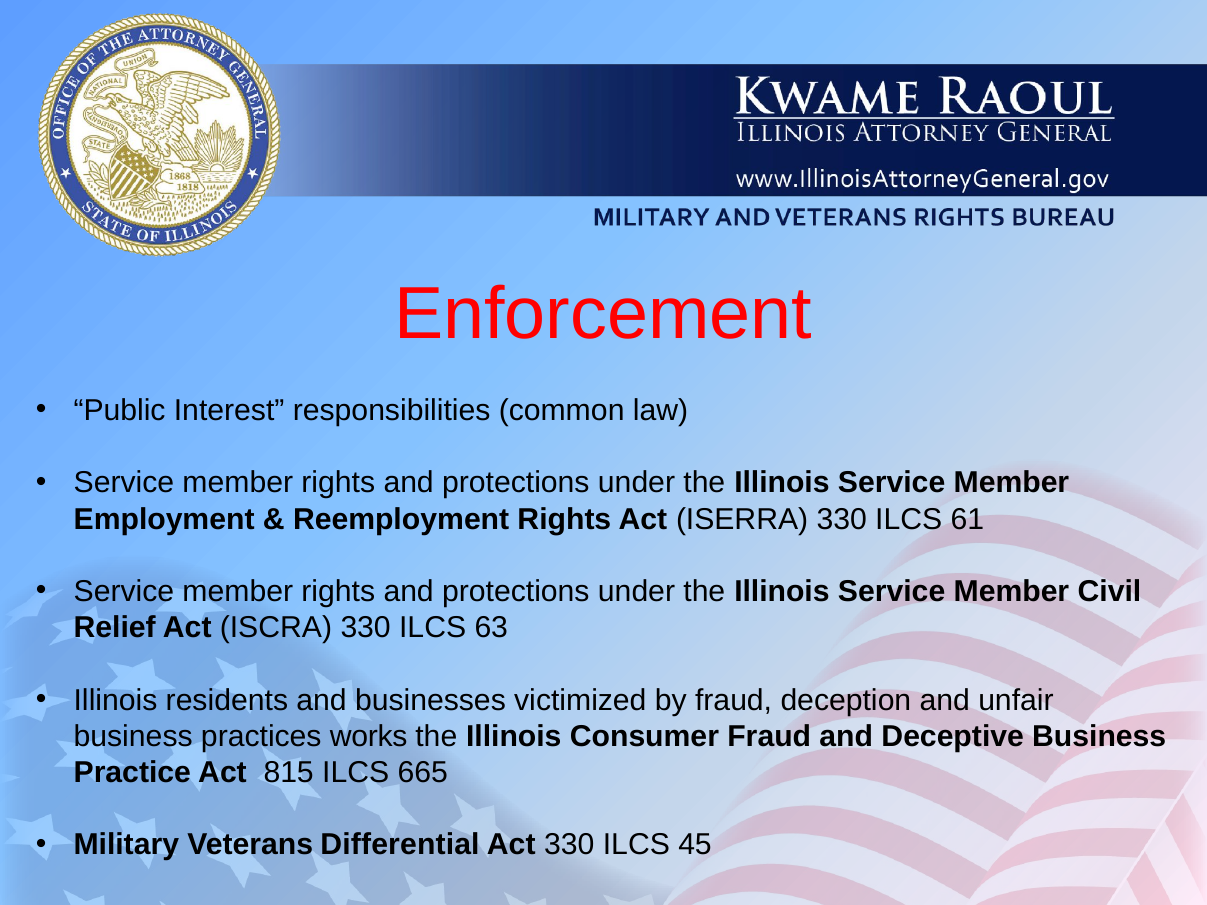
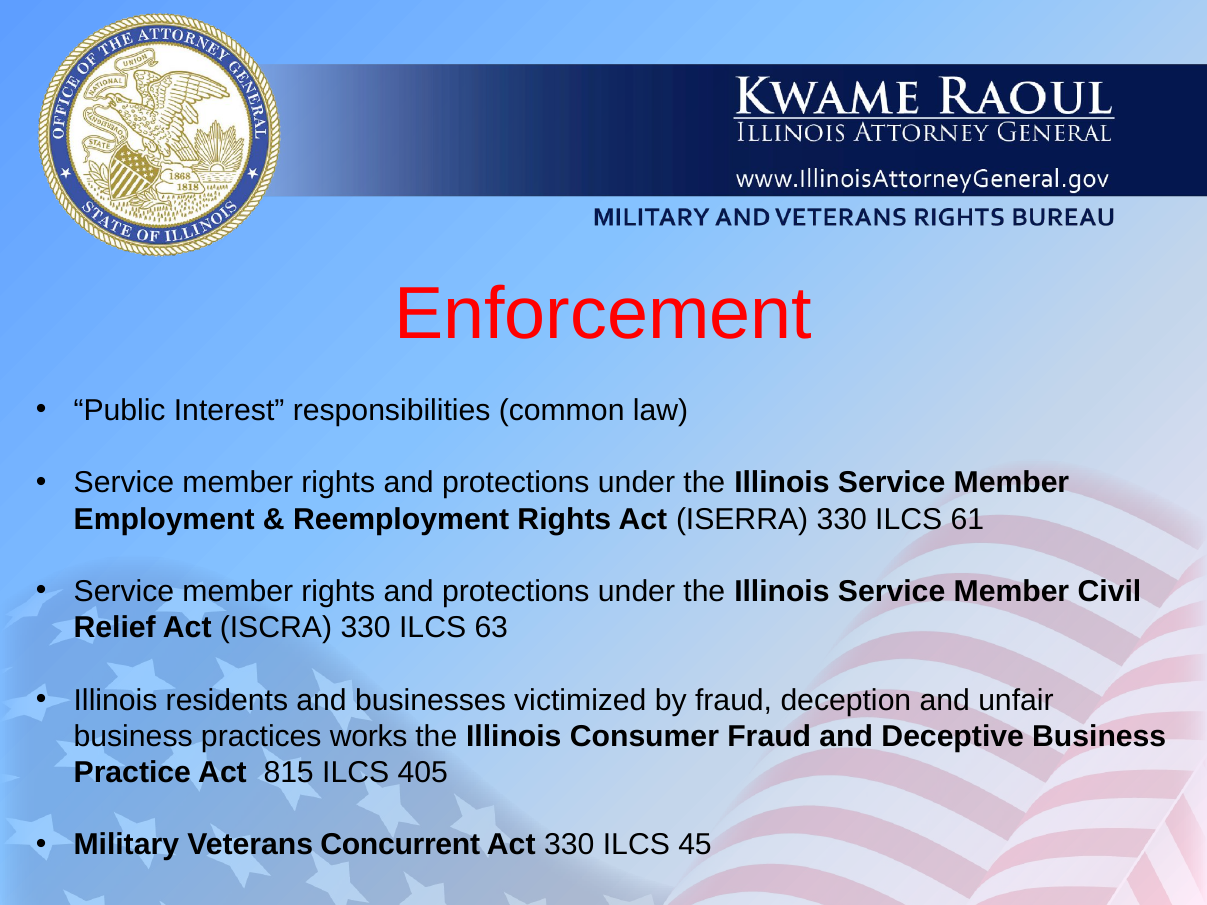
665: 665 -> 405 (423, 773)
Differential: Differential -> Concurrent (400, 845)
